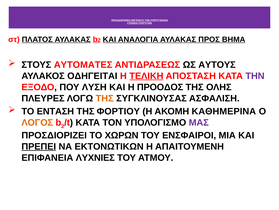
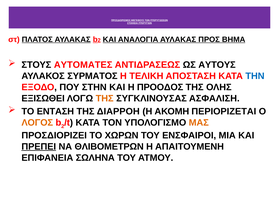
ΟΔΗΓΕΙΤΑΙ: ΟΔΗΓΕΙΤΑΙ -> ΣΥΡΜΑΤΟΣ (92, 76)
ΤΕΛΙΚΗ underline: present -> none (146, 76)
ΤΗΝ colour: purple -> blue (255, 76)
ΛΥΣΗ: ΛΥΣΗ -> ΣΤΗΝ (94, 87)
ΠΛΕΥΡΕΣ: ΠΛΕΥΡΕΣ -> ΕΞΙΣΩΘΕΙ (43, 98)
ΦΟΡΤΙΟΥ: ΦΟΡΤΙΟΥ -> ΔΙΑΡΡΟΗ (118, 111)
ΚΑΘΗΜΕΡΙΝΑ: ΚΑΘΗΜΕΡΙΝΑ -> ΠΕΡΙΟΡΙΖΕΤΑΙ (224, 111)
ΜΑΣ colour: purple -> orange (199, 122)
ΕΚΤΟΝΩΤΙΚΩΝ: ΕΚΤΟΝΩΤΙΚΩΝ -> ΘΛΙΒΟΜΕΤΡΩΝ (109, 146)
ΛΥΧΝΙΕΣ: ΛΥΧΝΙΕΣ -> ΣΩΛΗΝΑ (95, 157)
